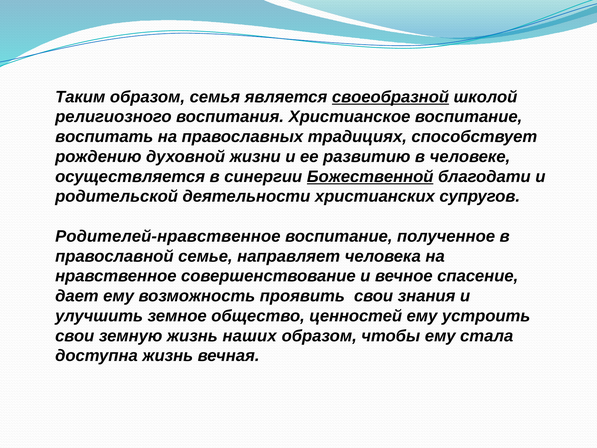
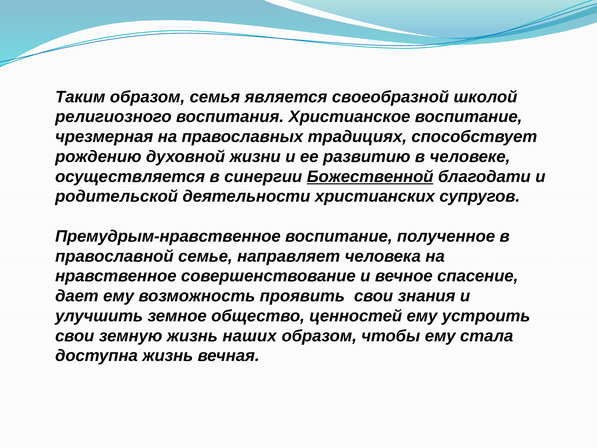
своеобразной underline: present -> none (390, 97)
воспитать: воспитать -> чрезмерная (104, 137)
Родителей-нравственное: Родителей-нравственное -> Премудрым-нравственное (168, 236)
